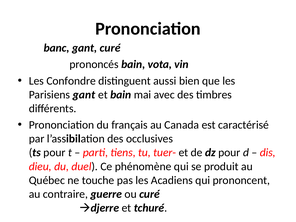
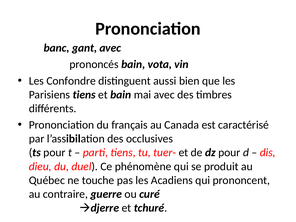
gant curé: curé -> avec (110, 48)
Parisiens gant: gant -> tiens (84, 95)
